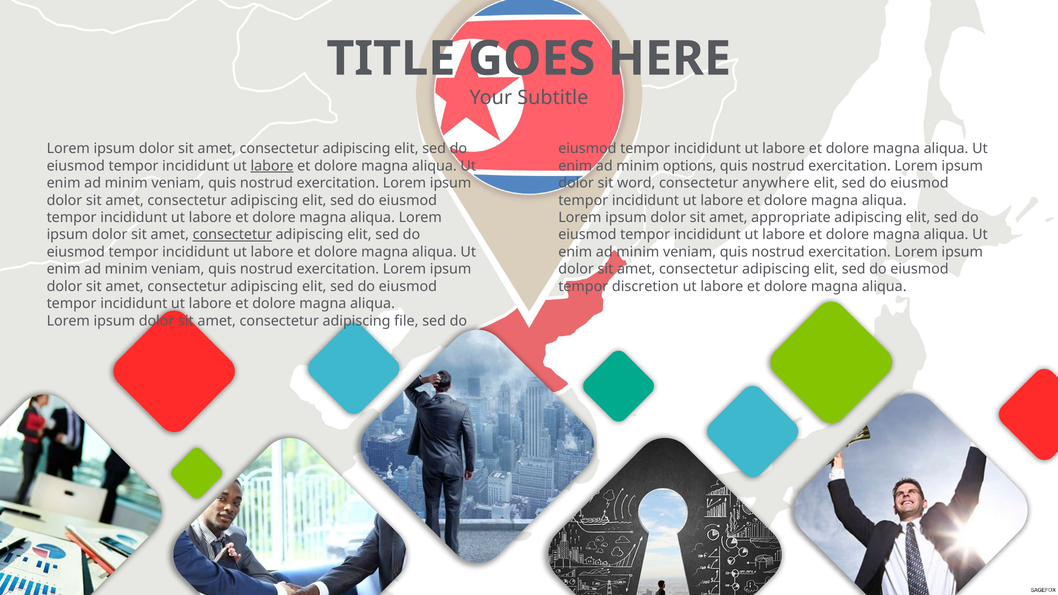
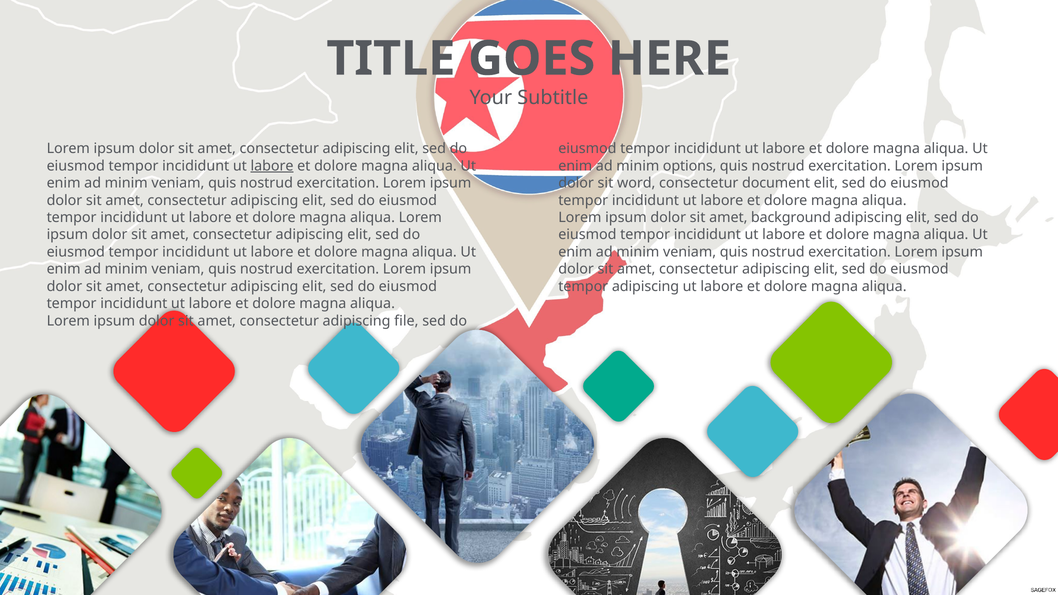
anywhere: anywhere -> document (776, 183)
appropriate: appropriate -> background (791, 218)
consectetur underline: present -> none (232, 235)
tempor discretion: discretion -> adipiscing (645, 286)
